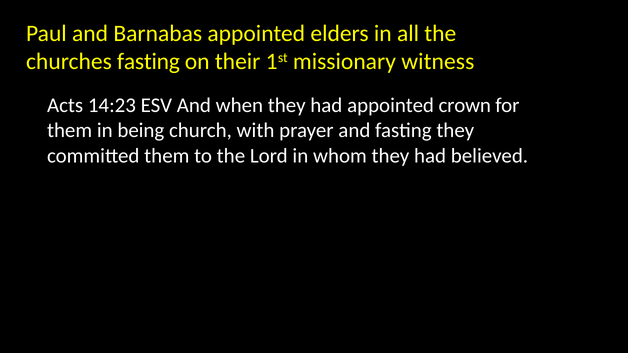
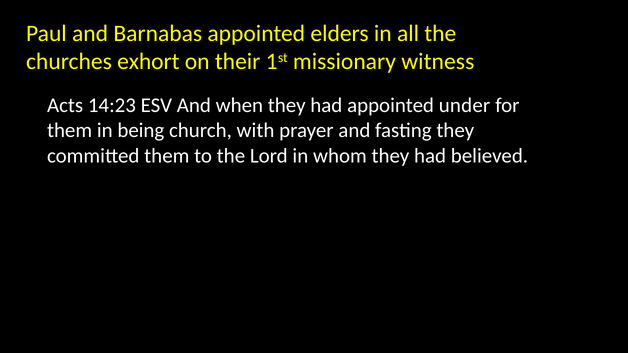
churches fasting: fasting -> exhort (148, 62)
crown: crown -> under (465, 106)
